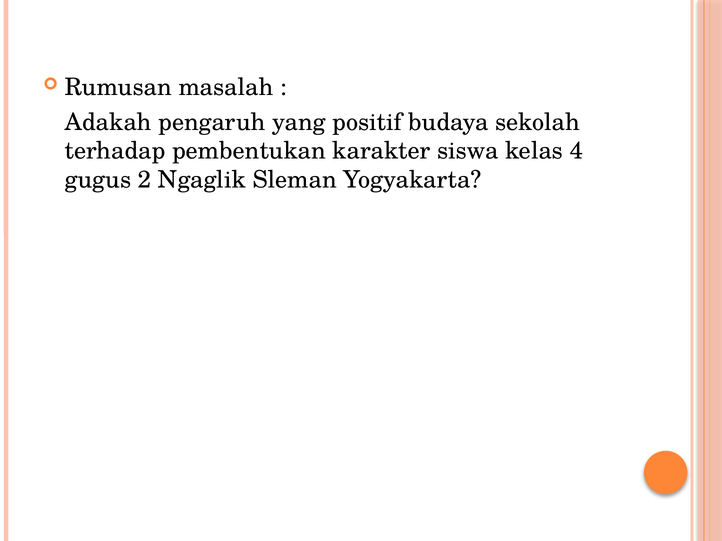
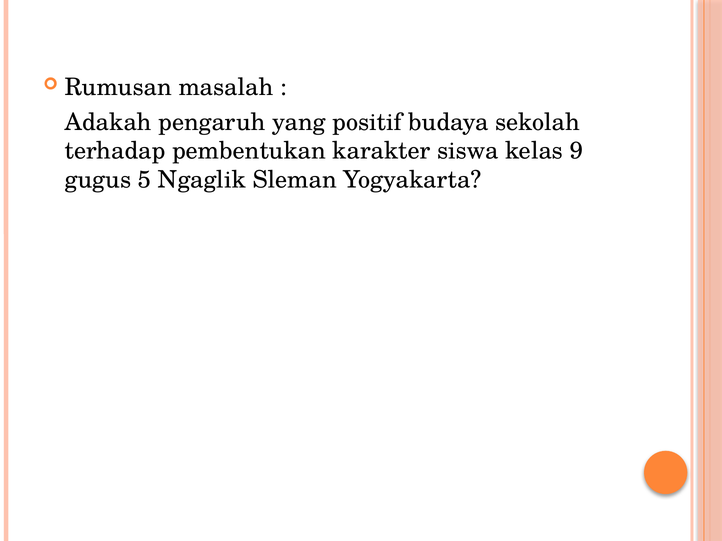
4: 4 -> 9 (577, 151)
2: 2 -> 5 (145, 180)
